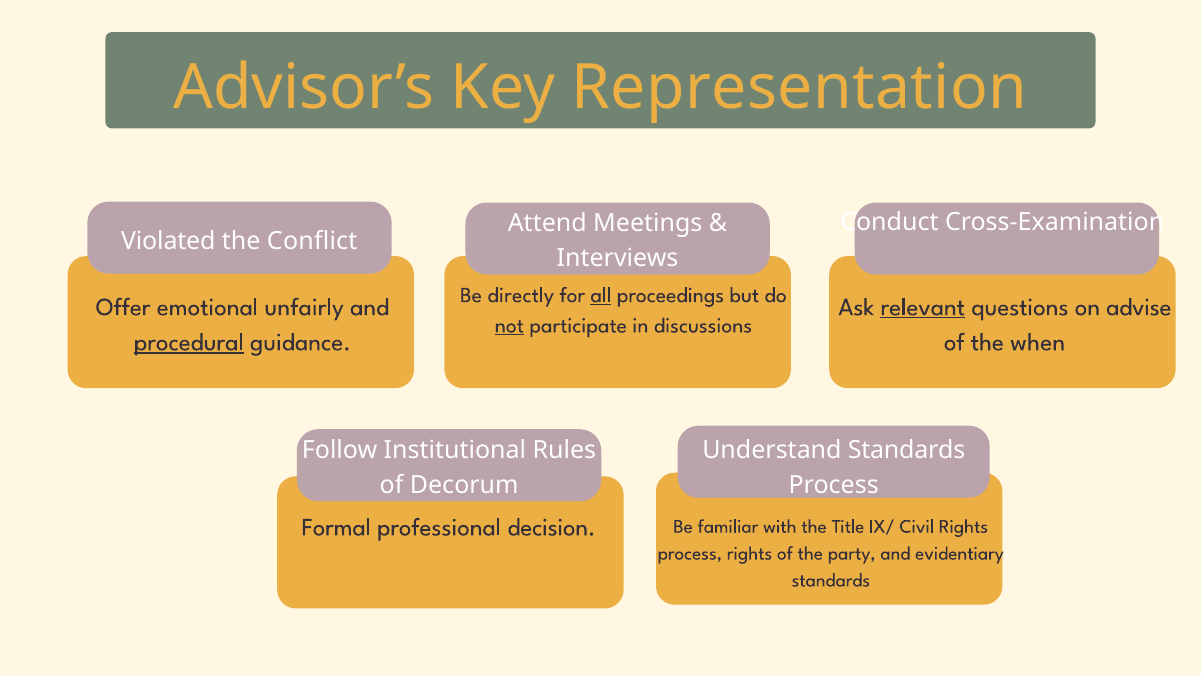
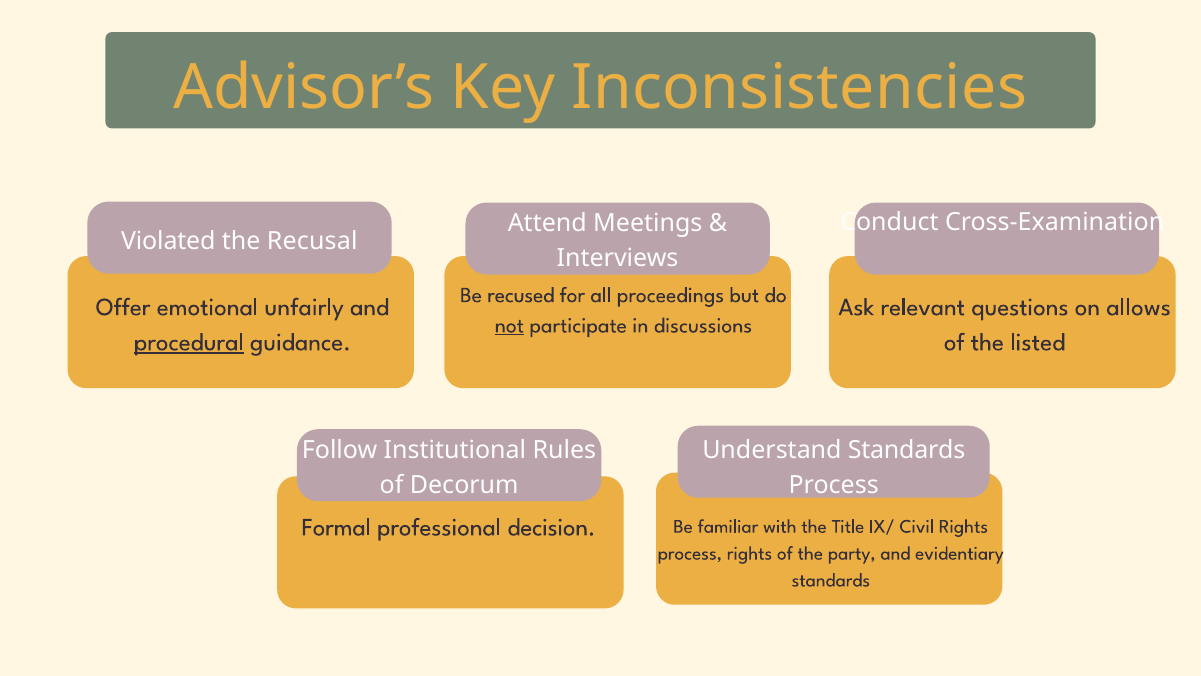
Representation: Representation -> Inconsistencies (799, 88)
Conflict: Conflict -> Recusal (312, 241)
directly: directly -> recused (521, 295)
all underline: present -> none (601, 295)
relevant underline: present -> none (923, 307)
advise: advise -> allows (1139, 307)
when: when -> listed (1038, 342)
